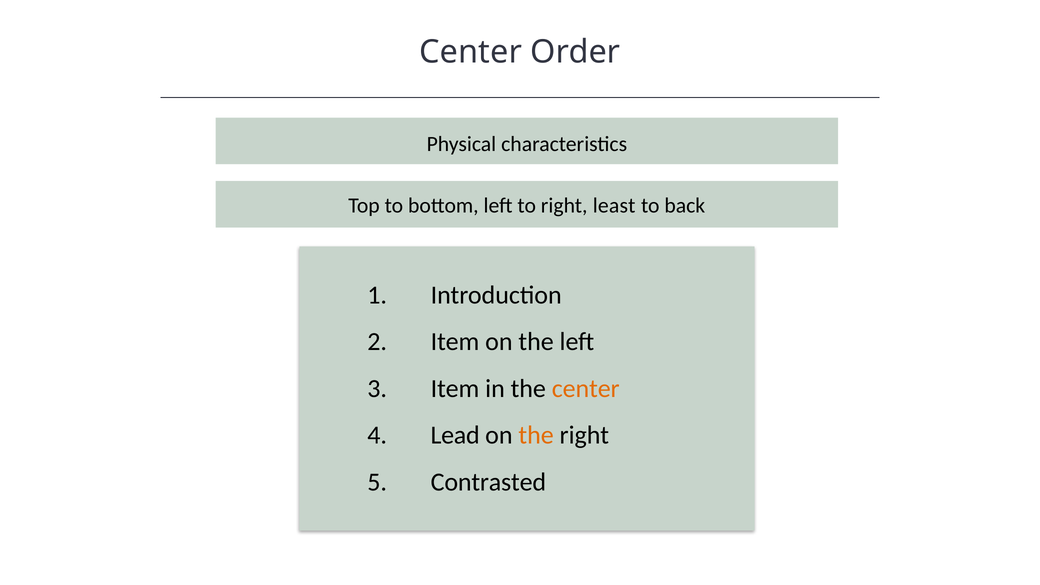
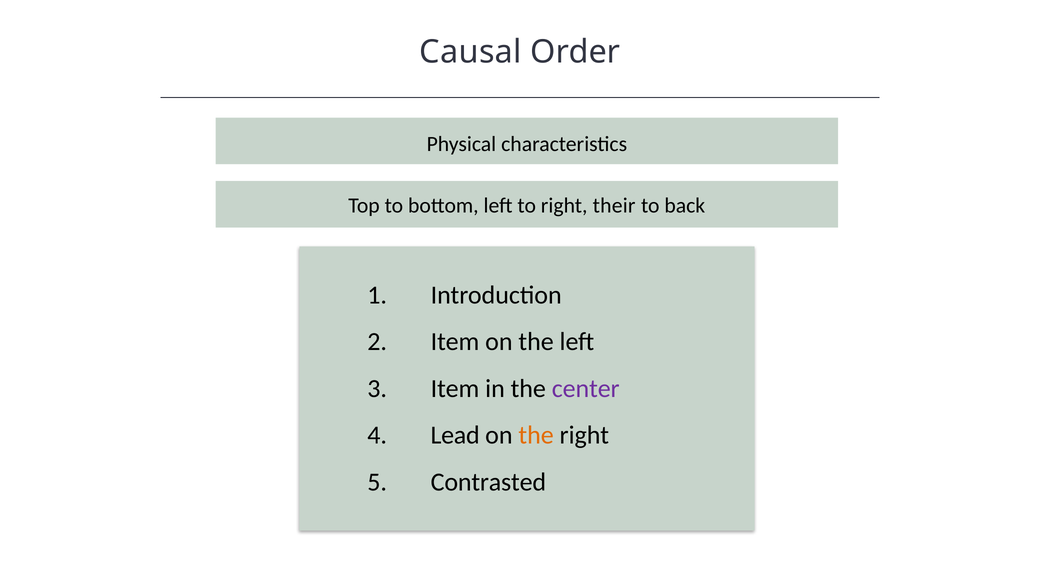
Center: Center -> Causal (471, 52)
least: least -> their (614, 206)
center colour: orange -> purple (586, 389)
